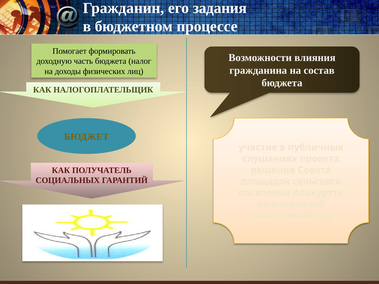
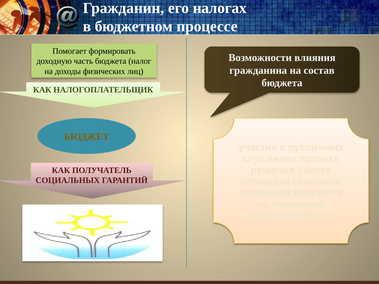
задания: задания -> налогах (220, 8)
